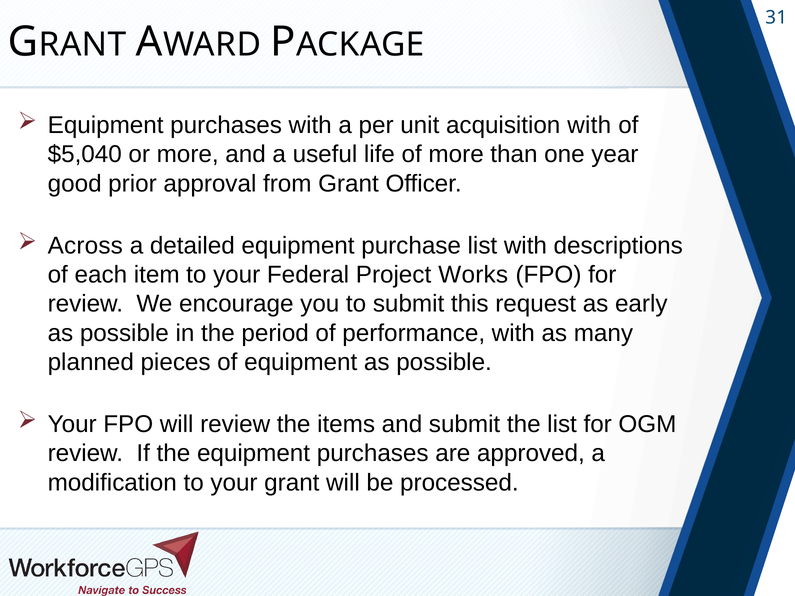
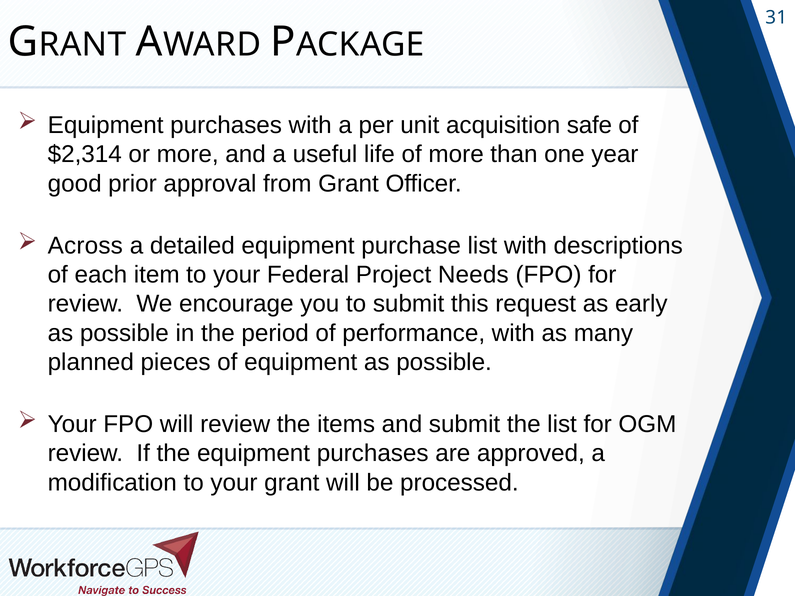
acquisition with: with -> safe (589, 125)
$5,040: $5,040 -> $2,314 (85, 154)
Works: Works -> Needs (473, 275)
